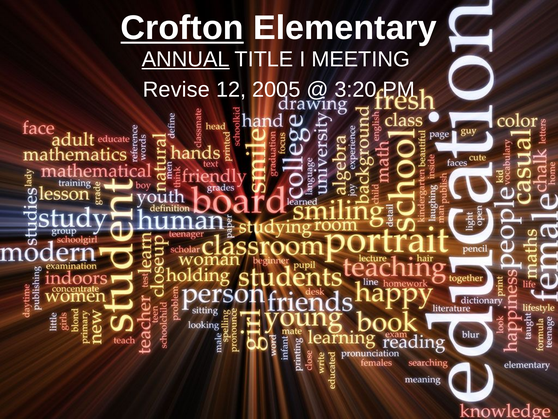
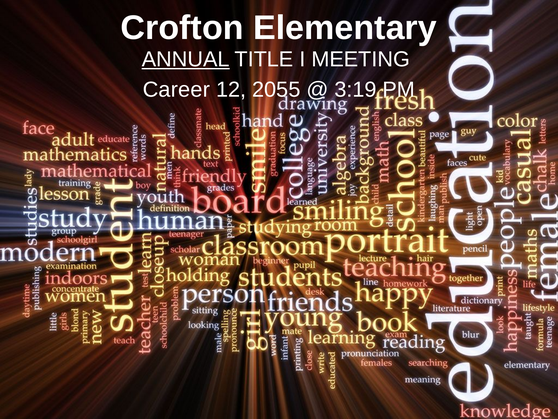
Crofton underline: present -> none (182, 28)
Revise: Revise -> Career (176, 90)
2005: 2005 -> 2055 (276, 90)
3:20: 3:20 -> 3:19 (355, 90)
